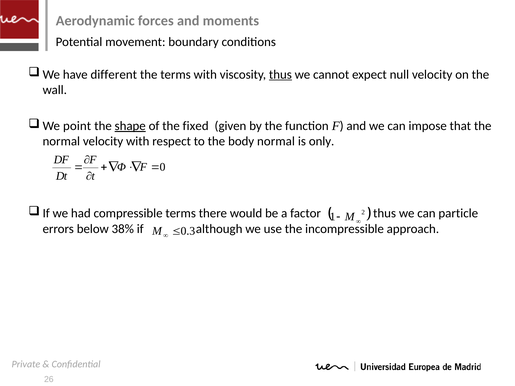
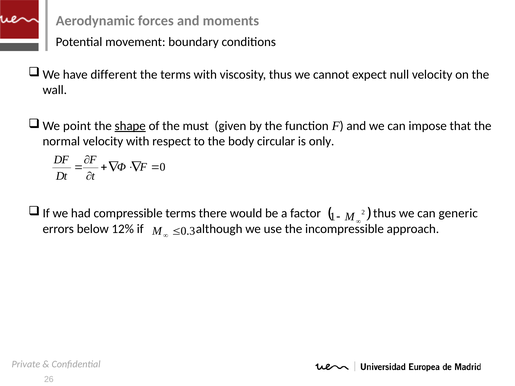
thus underline: present -> none (280, 75)
fixed: fixed -> must (196, 126)
body normal: normal -> circular (276, 141)
particle: particle -> generic (458, 214)
38%: 38% -> 12% (123, 229)
